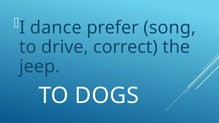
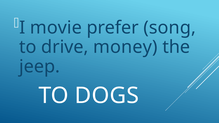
dance: dance -> movie (56, 28)
correct: correct -> money (125, 47)
